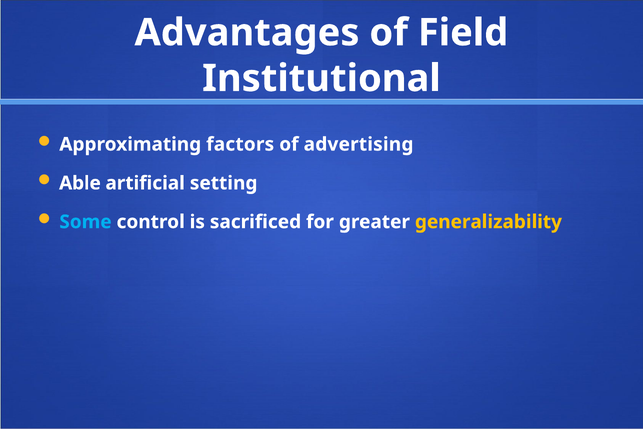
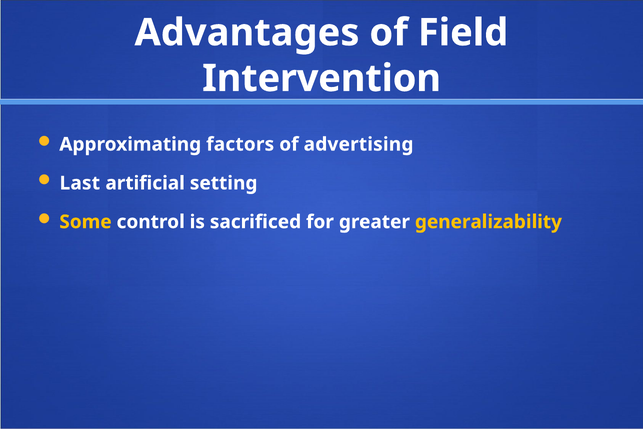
Institutional: Institutional -> Intervention (322, 78)
Able: Able -> Last (80, 183)
Some colour: light blue -> yellow (85, 222)
